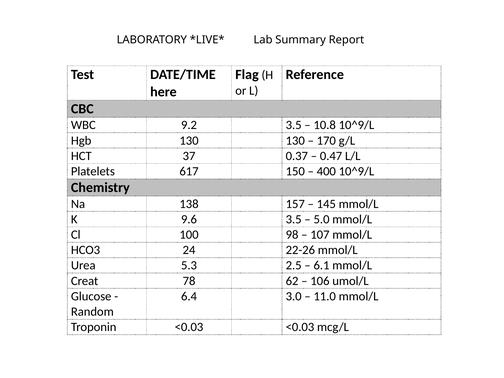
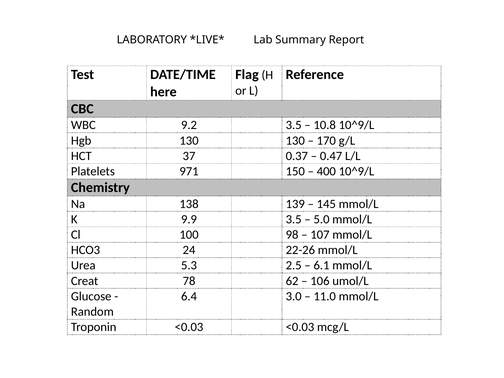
617: 617 -> 971 (189, 171)
157: 157 -> 139 (295, 204)
9.6: 9.6 -> 9.9 (189, 219)
